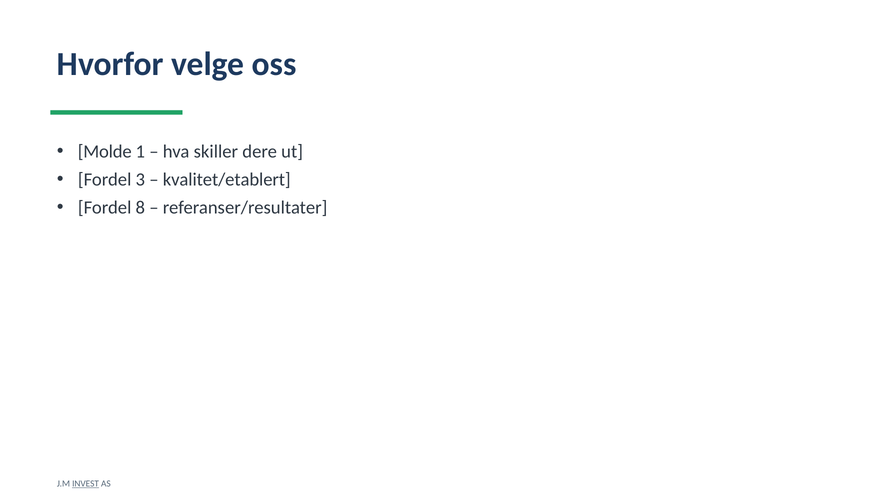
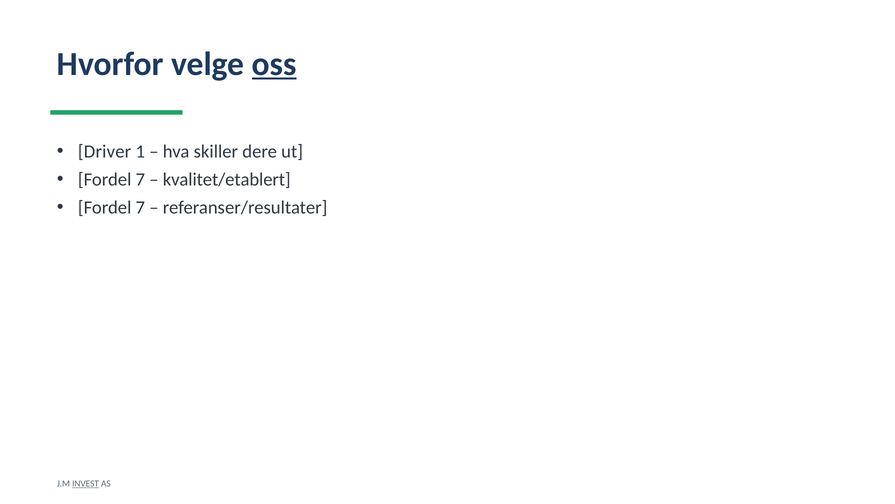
oss underline: none -> present (274, 64)
Molde: Molde -> Driver (105, 152)
3: 3 -> 7 (140, 180)
8: 8 -> 7 (140, 208)
